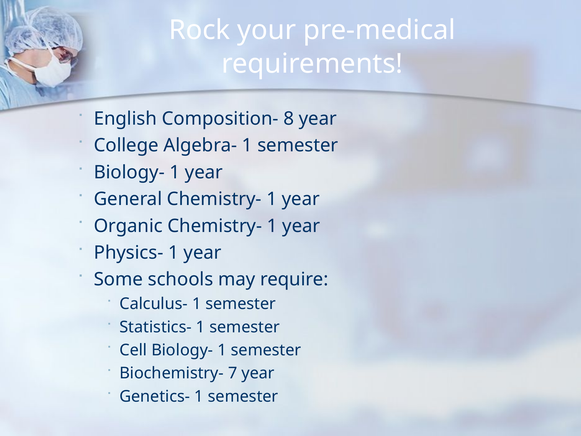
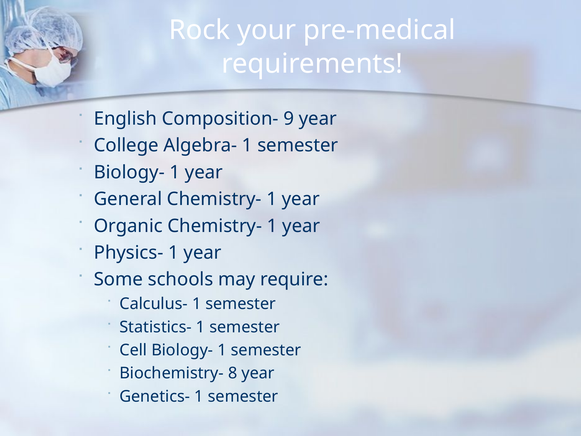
8: 8 -> 9 (289, 119)
7: 7 -> 8 (233, 373)
